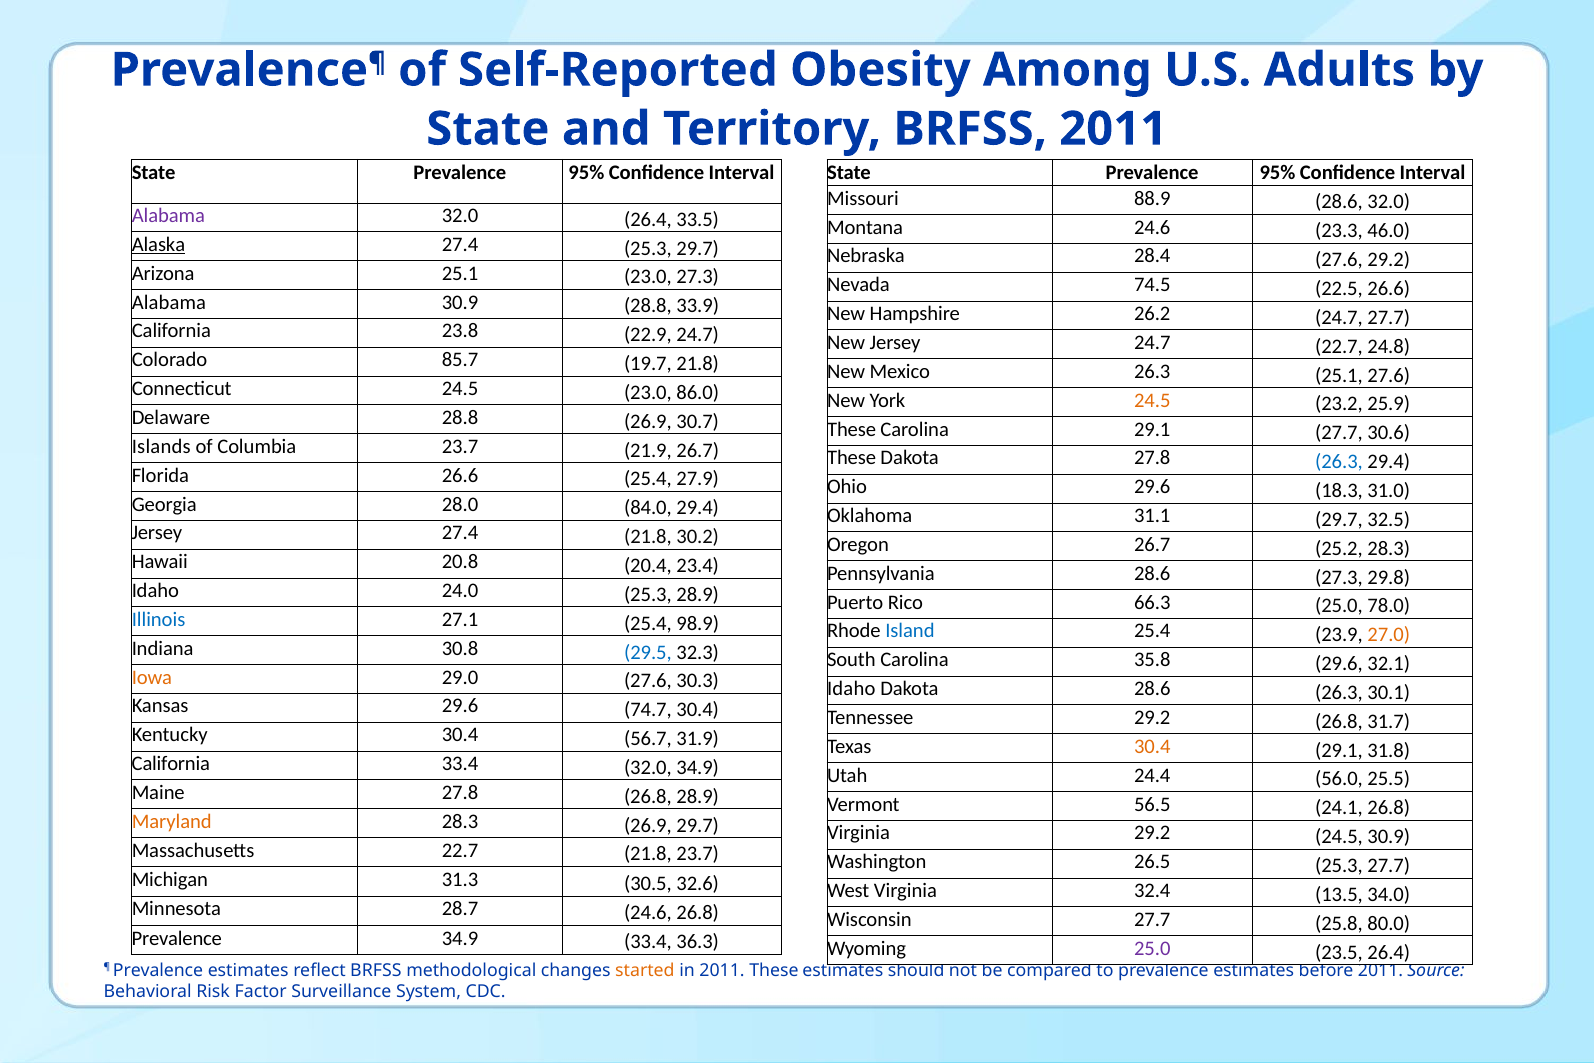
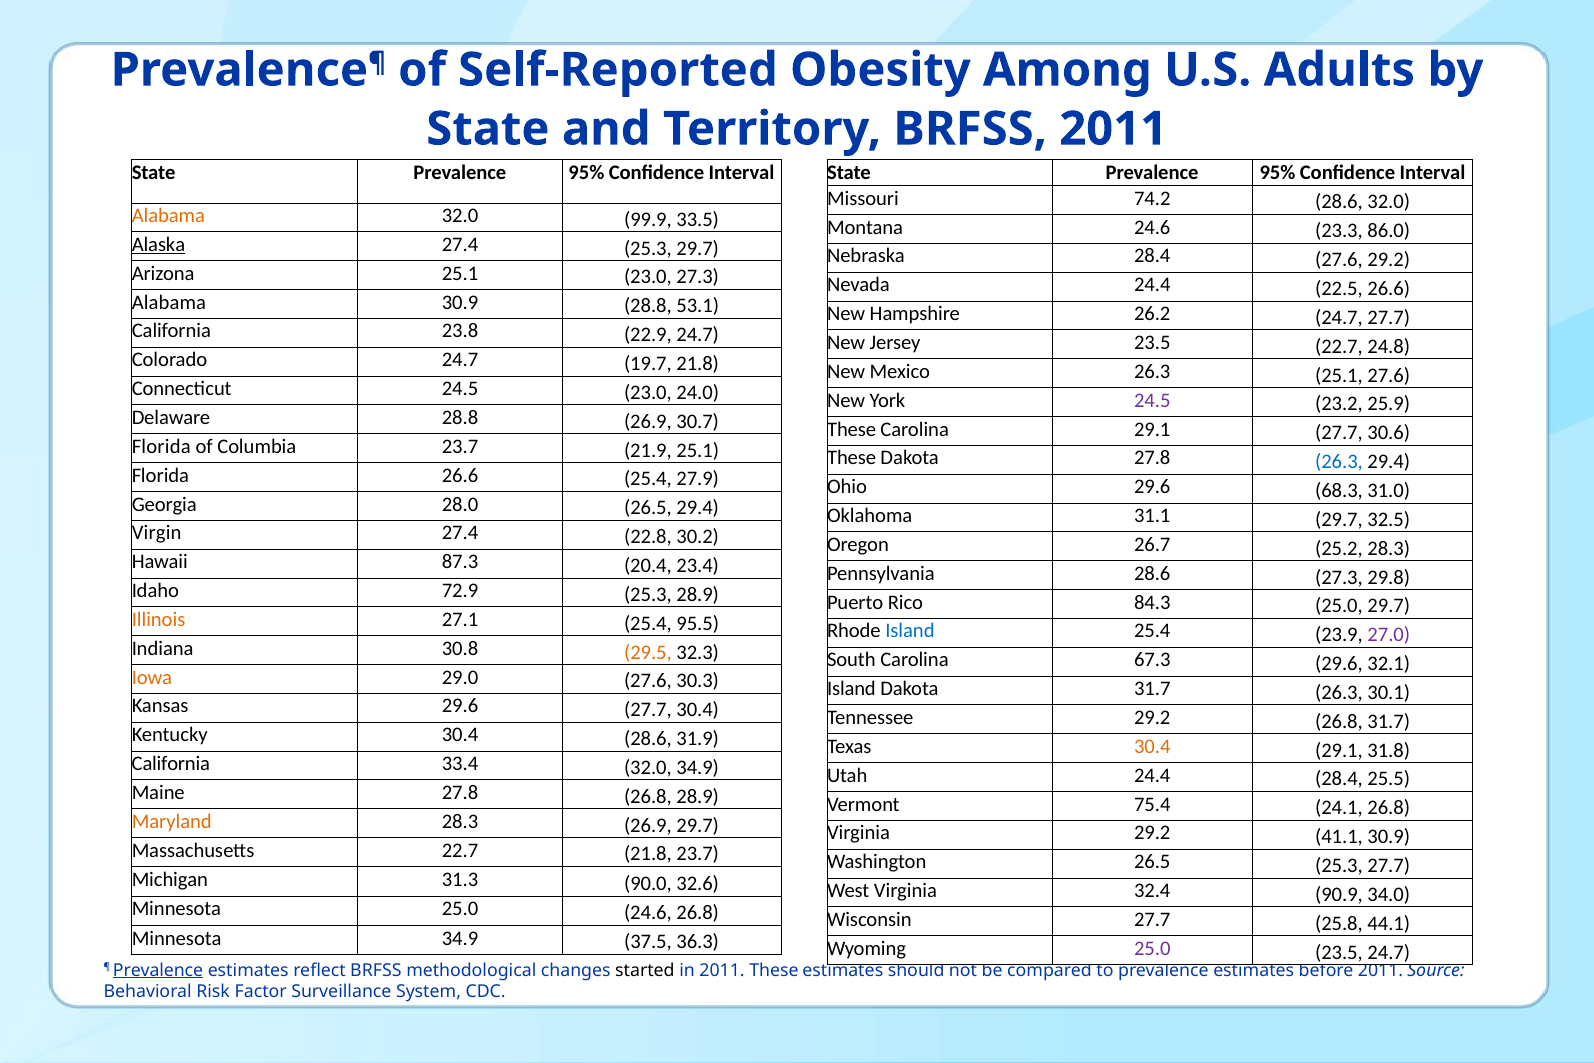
88.9: 88.9 -> 74.2 (1152, 198)
Alabama colour: purple -> orange (168, 216)
32.0 26.4: 26.4 -> 99.9 (648, 219)
46.0: 46.0 -> 86.0 (1389, 231)
Nevada 74.5: 74.5 -> 24.4 (1152, 285)
33.9: 33.9 -> 53.1 (698, 306)
Jersey 24.7: 24.7 -> 23.5 (1152, 343)
Colorado 85.7: 85.7 -> 24.7 (460, 360)
86.0: 86.0 -> 24.0 (698, 392)
24.5 colour: orange -> purple (1152, 400)
Islands: Islands -> Florida (161, 446)
21.9 26.7: 26.7 -> 25.1 (698, 450)
18.3: 18.3 -> 68.3 (1339, 490)
28.0 84.0: 84.0 -> 26.5 (648, 508)
Jersey: Jersey -> Virgin (157, 533)
27.4 21.8: 21.8 -> 22.8 (648, 537)
20.8: 20.8 -> 87.3 (460, 562)
24.0: 24.0 -> 72.9 (460, 591)
66.3: 66.3 -> 84.3 (1152, 602)
25.0 78.0: 78.0 -> 29.7 (1389, 606)
Illinois colour: blue -> orange (159, 619)
98.9: 98.9 -> 95.5 (698, 623)
27.0 colour: orange -> purple (1389, 635)
29.5 colour: blue -> orange (648, 652)
35.8: 35.8 -> 67.3 (1152, 660)
Idaho: Idaho -> Island (851, 689)
Dakota 28.6: 28.6 -> 31.7 (1152, 689)
29.6 74.7: 74.7 -> 27.7 (648, 710)
30.4 56.7: 56.7 -> 28.6 (648, 739)
24.4 56.0: 56.0 -> 28.4 (1339, 779)
56.5: 56.5 -> 75.4 (1152, 804)
29.2 24.5: 24.5 -> 41.1 (1339, 837)
30.5: 30.5 -> 90.0 (648, 883)
13.5: 13.5 -> 90.9 (1339, 894)
Minnesota 28.7: 28.7 -> 25.0 (460, 909)
80.0: 80.0 -> 44.1 (1389, 923)
Prevalence: Prevalence -> Minnesota (177, 938)
34.9 33.4: 33.4 -> 37.5 (648, 942)
23.5 26.4: 26.4 -> 24.7 (1389, 952)
Prevalence underline: none -> present (158, 970)
started colour: orange -> black (645, 970)
